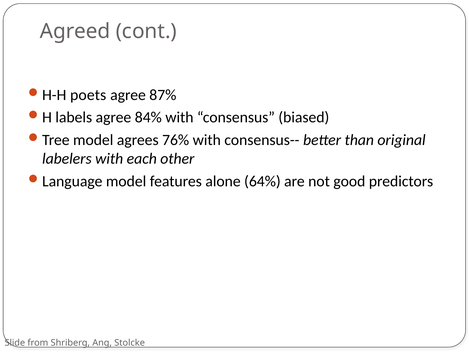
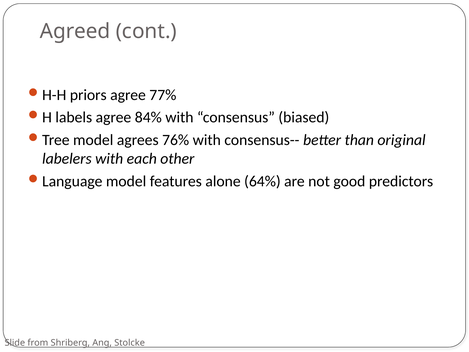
poets: poets -> priors (88, 95)
87%: 87% -> 77% (163, 95)
